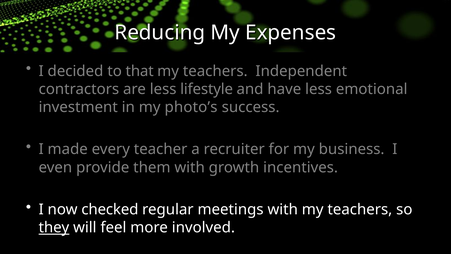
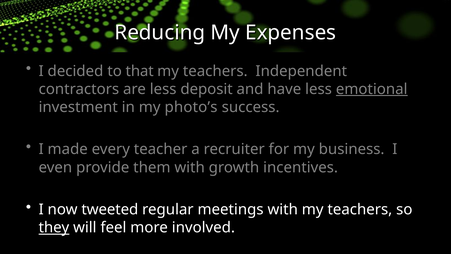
lifestyle: lifestyle -> deposit (207, 89)
emotional underline: none -> present (372, 89)
checked: checked -> tweeted (110, 209)
